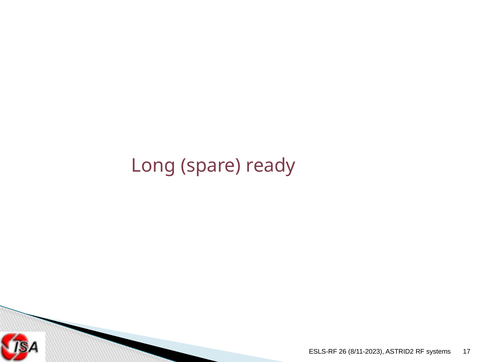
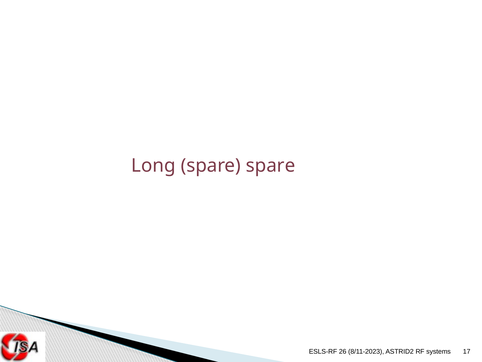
spare ready: ready -> spare (271, 165)
